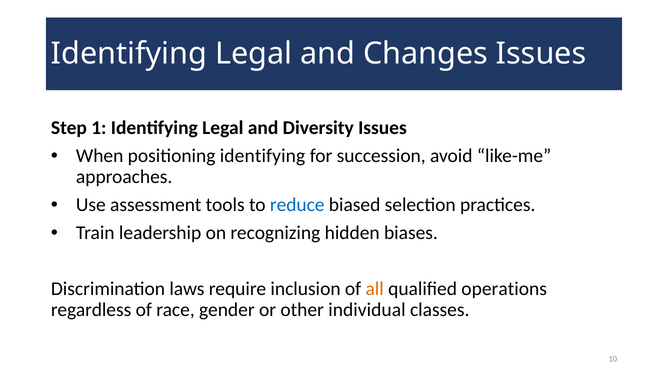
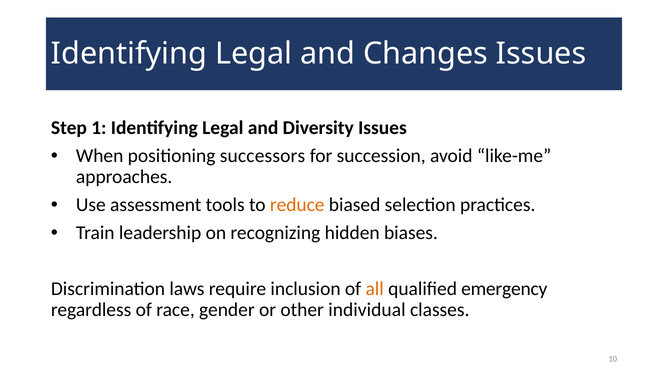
positioning identifying: identifying -> successors (262, 156)
reduce colour: blue -> orange (297, 205)
operations: operations -> emergency (504, 289)
